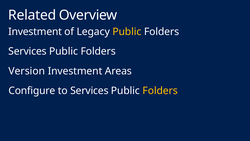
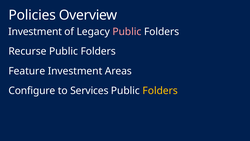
Related: Related -> Policies (32, 15)
Public colour: yellow -> pink (127, 32)
Services: Services -> Recurse (27, 51)
Version: Version -> Feature (27, 71)
